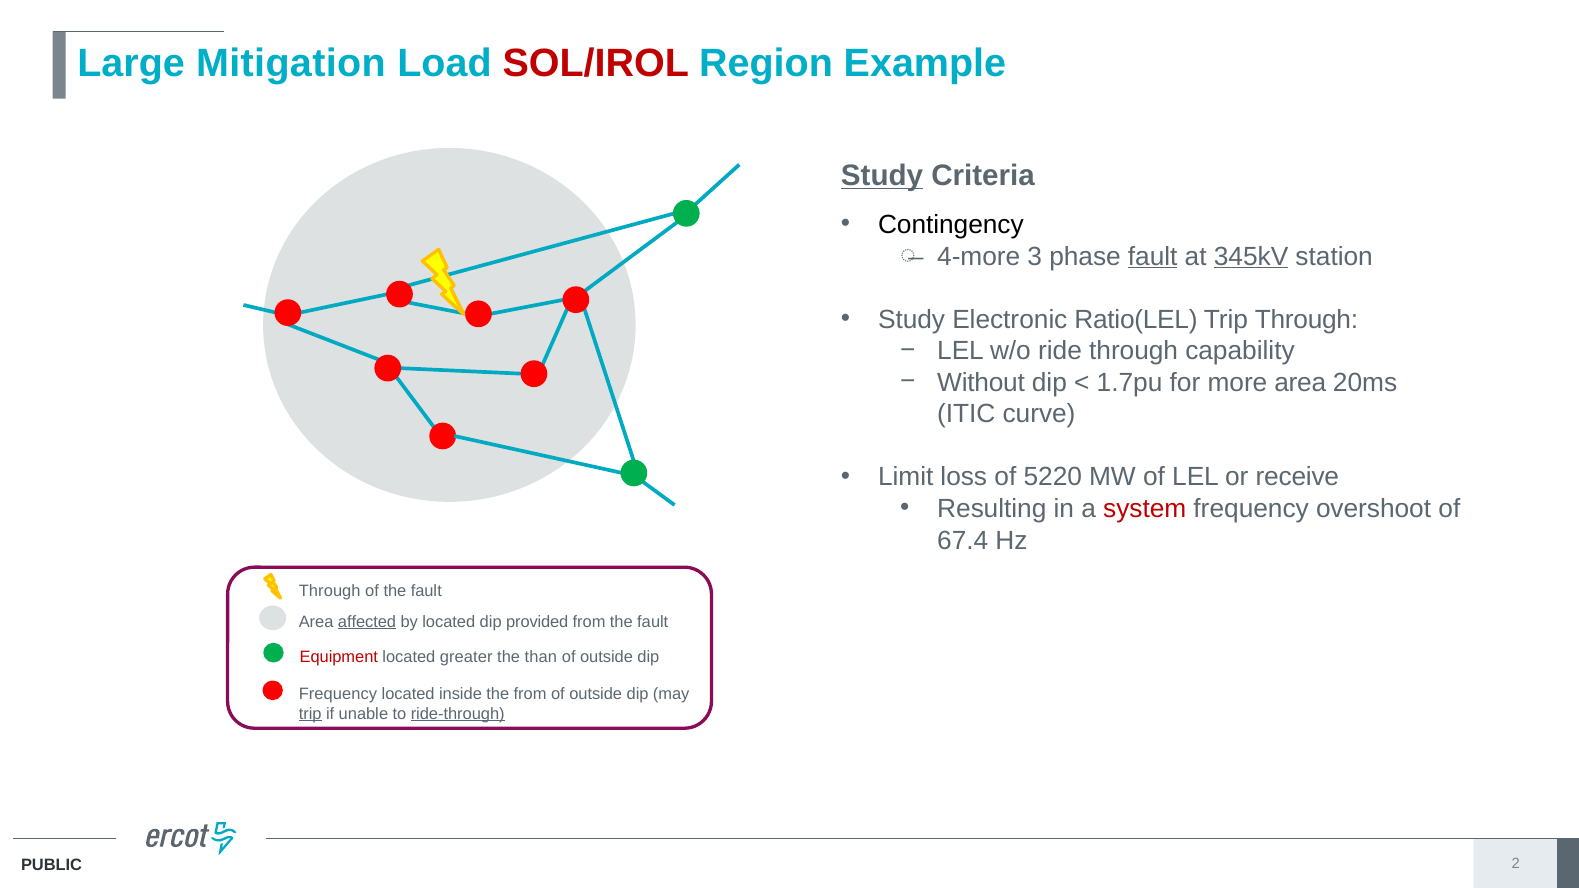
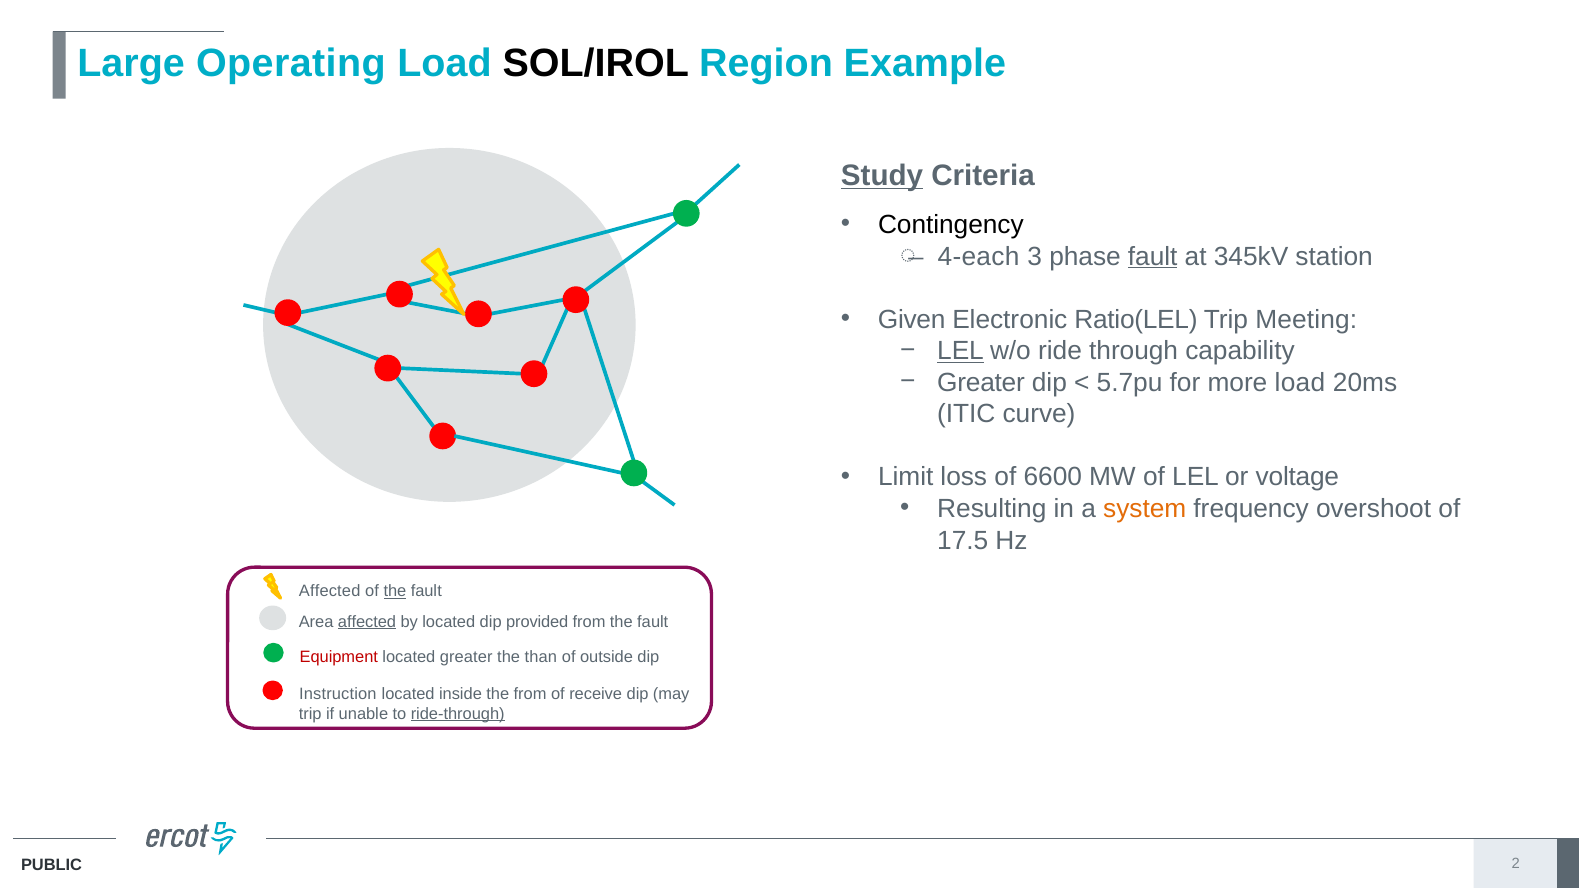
Mitigation: Mitigation -> Operating (291, 64)
SOL/IROL colour: red -> black (596, 64)
4-more: 4-more -> 4-each (979, 256)
345kV underline: present -> none (1251, 256)
Study: Study -> Given (912, 320)
Trip Through: Through -> Meeting (1306, 320)
LEL underline: none -> present (961, 351)
Without: Without -> Greater (981, 383)
1.7pu: 1.7pu -> 5.7pu (1130, 383)
more area: area -> load (1300, 383)
5220: 5220 -> 6600 (1053, 477)
receive: receive -> voltage (1297, 477)
system colour: red -> orange (1145, 509)
67.4: 67.4 -> 17.5 (963, 541)
Through: Through -> Affected (330, 591)
the underline: none -> present (395, 591)
Frequency: Frequency -> Instruction (338, 694)
outside: outside -> receive (596, 694)
trip underline: present -> none (310, 714)
